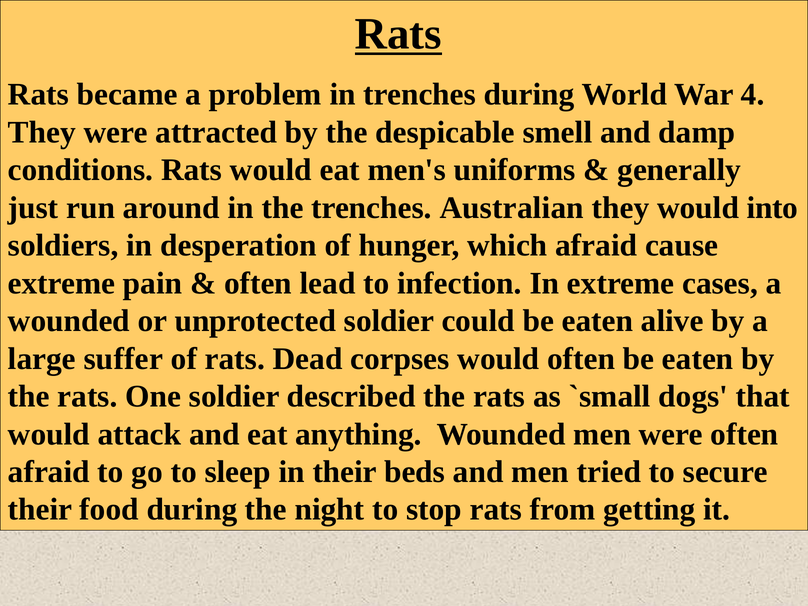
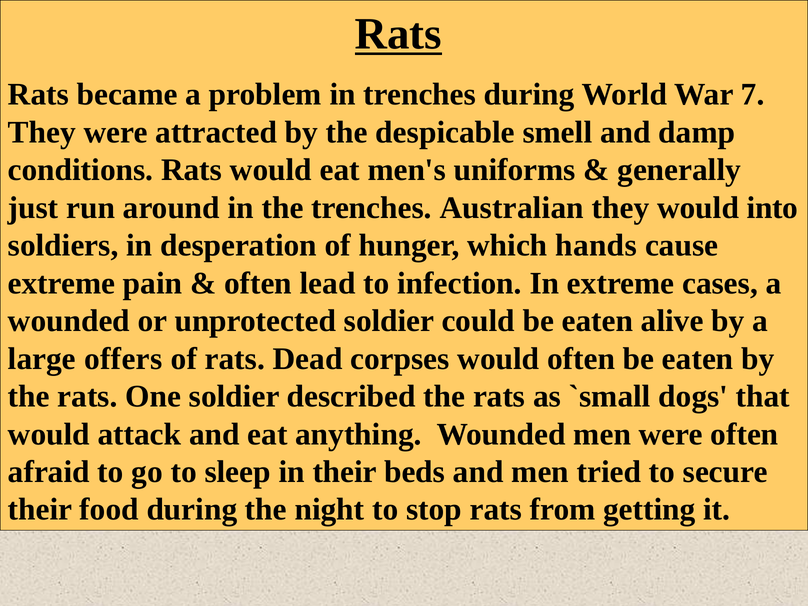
4: 4 -> 7 (753, 95)
which afraid: afraid -> hands (596, 246)
suffer: suffer -> offers (123, 359)
